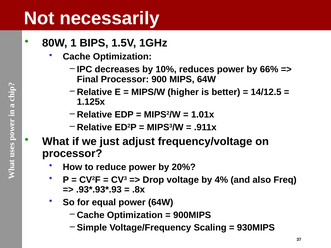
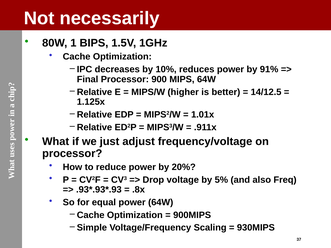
66%: 66% -> 91% (269, 69)
4%: 4% -> 5% (221, 180)
